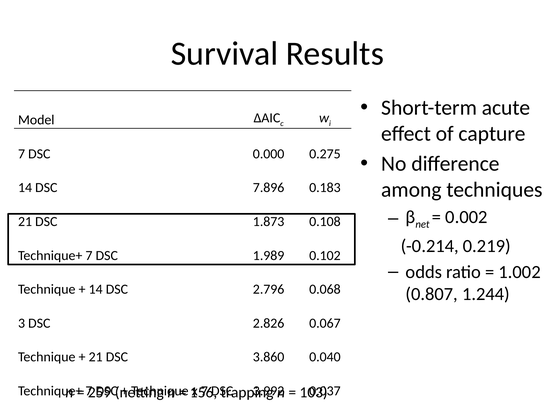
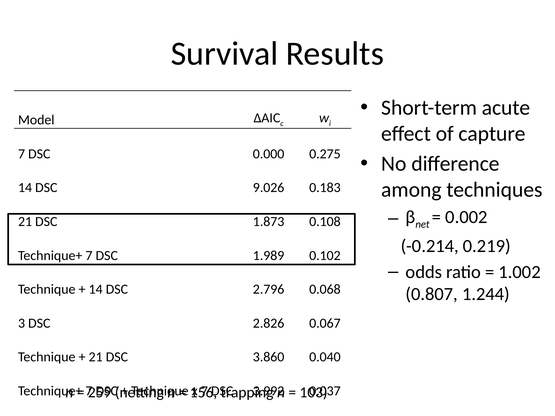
7.896: 7.896 -> 9.026 (269, 188)
